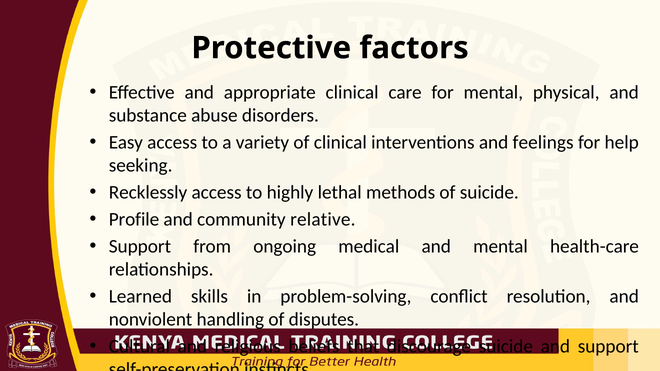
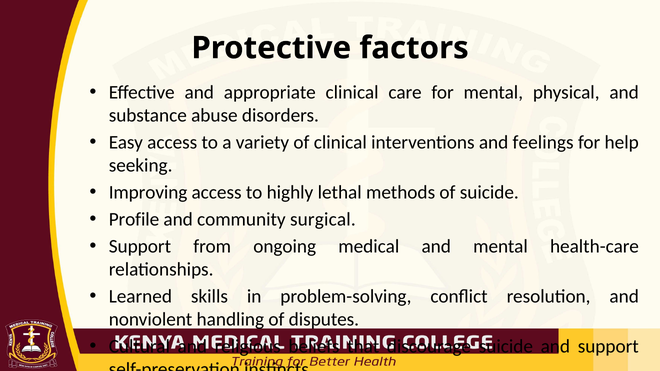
Recklessly: Recklessly -> Improving (148, 193)
relative: relative -> surgical (323, 220)
